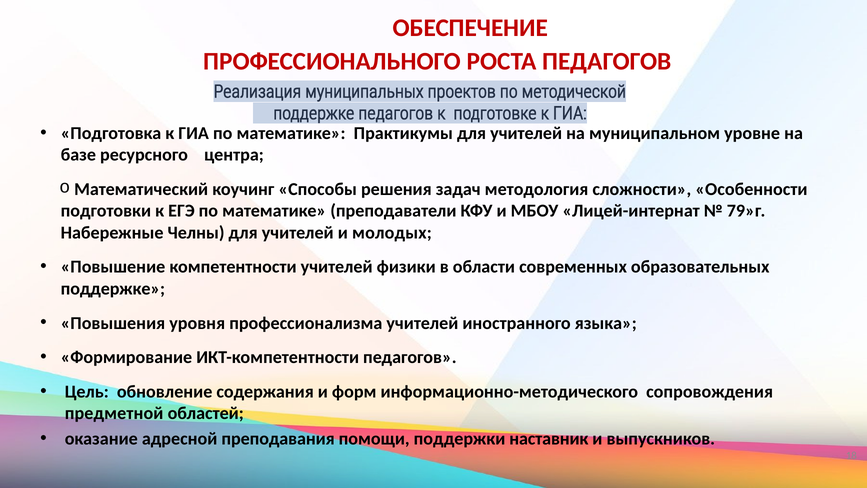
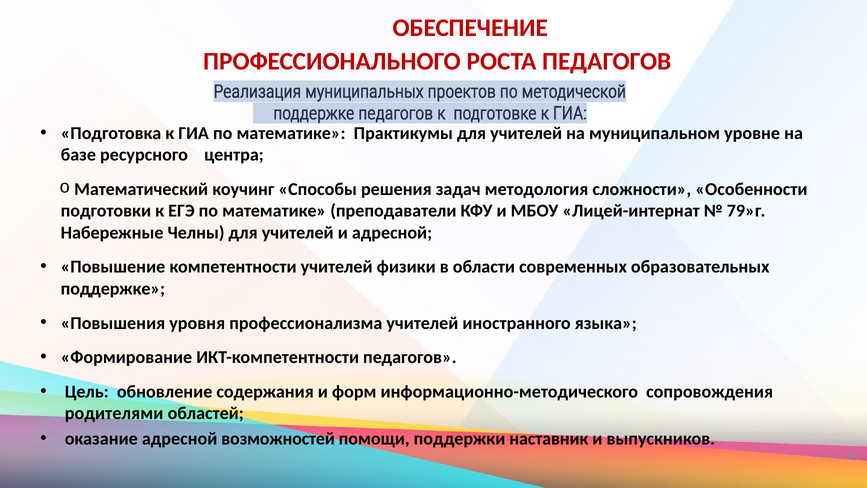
и молодых: молодых -> адресной (392, 233)
предметной: предметной -> родителями (114, 413)
преподавания: преподавания -> возможностей (278, 438)
